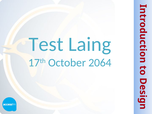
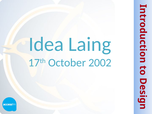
Test: Test -> Idea (46, 44)
2064: 2064 -> 2002 (100, 63)
